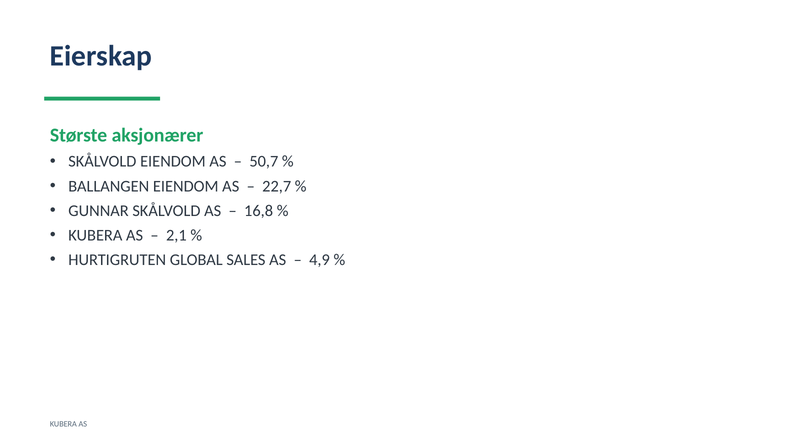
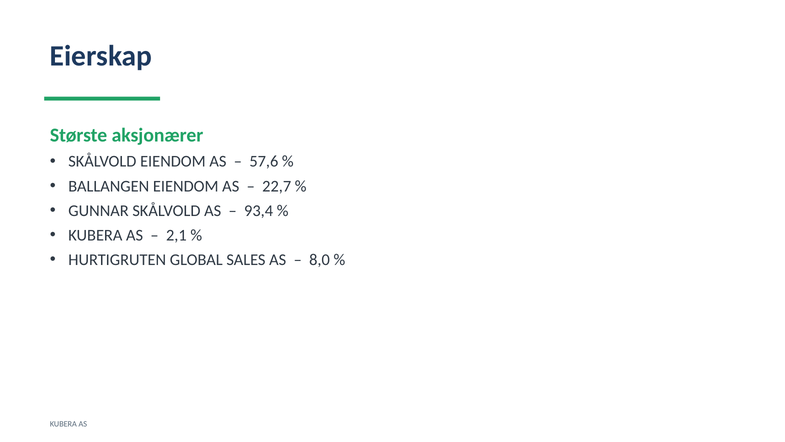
50,7: 50,7 -> 57,6 (264, 161)
16,8: 16,8 -> 93,4 (259, 211)
4,9: 4,9 -> 8,0 (319, 260)
